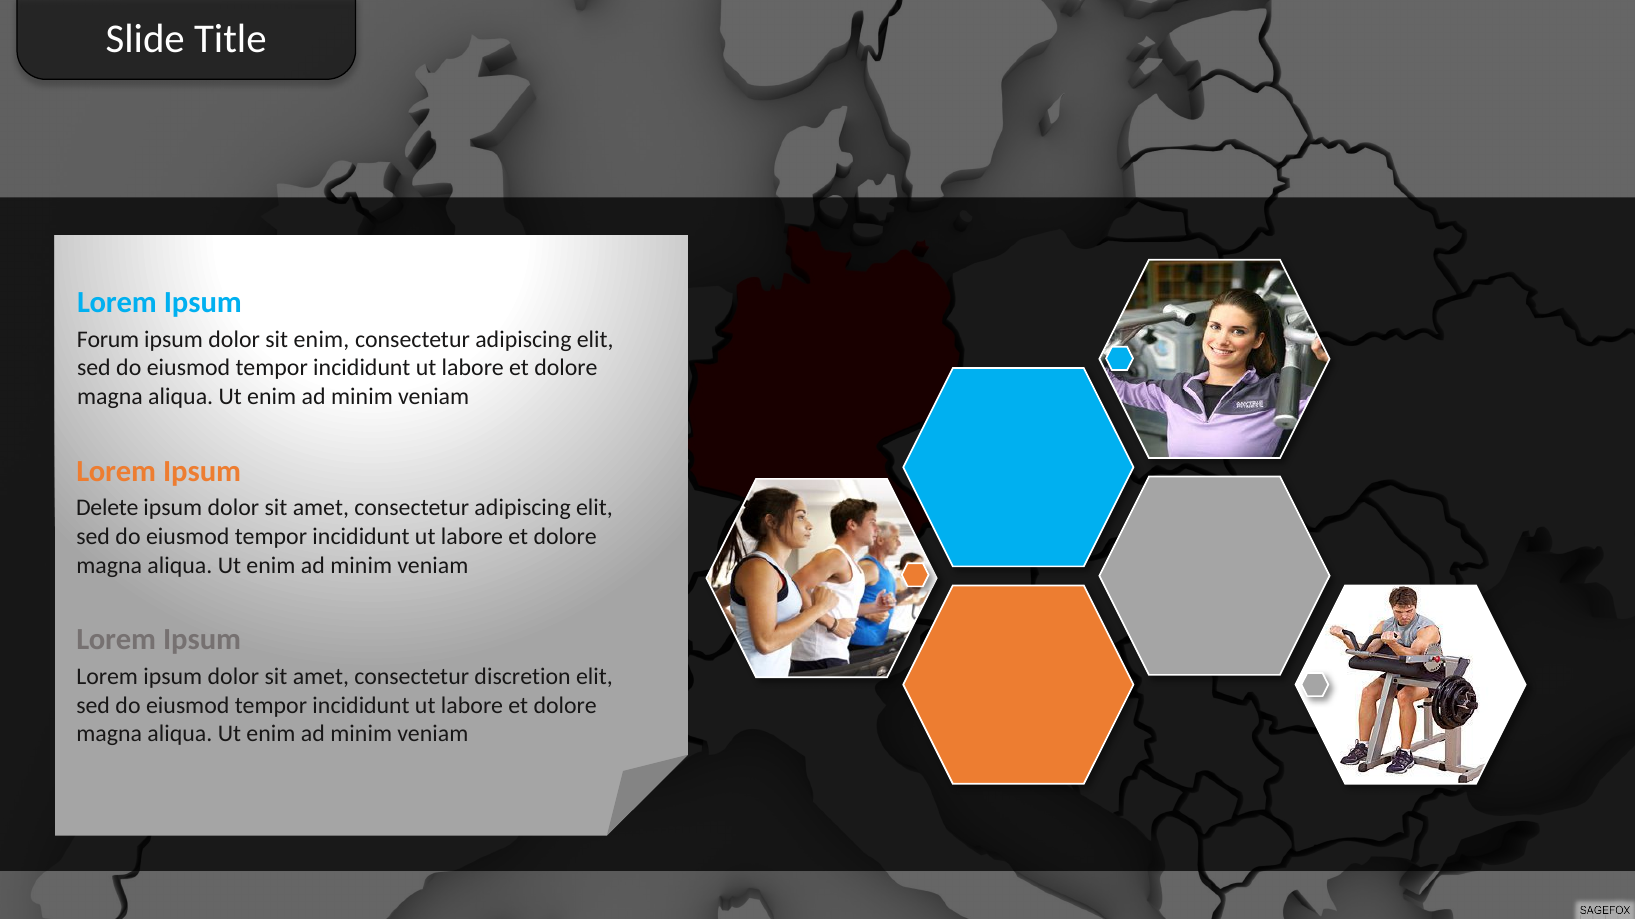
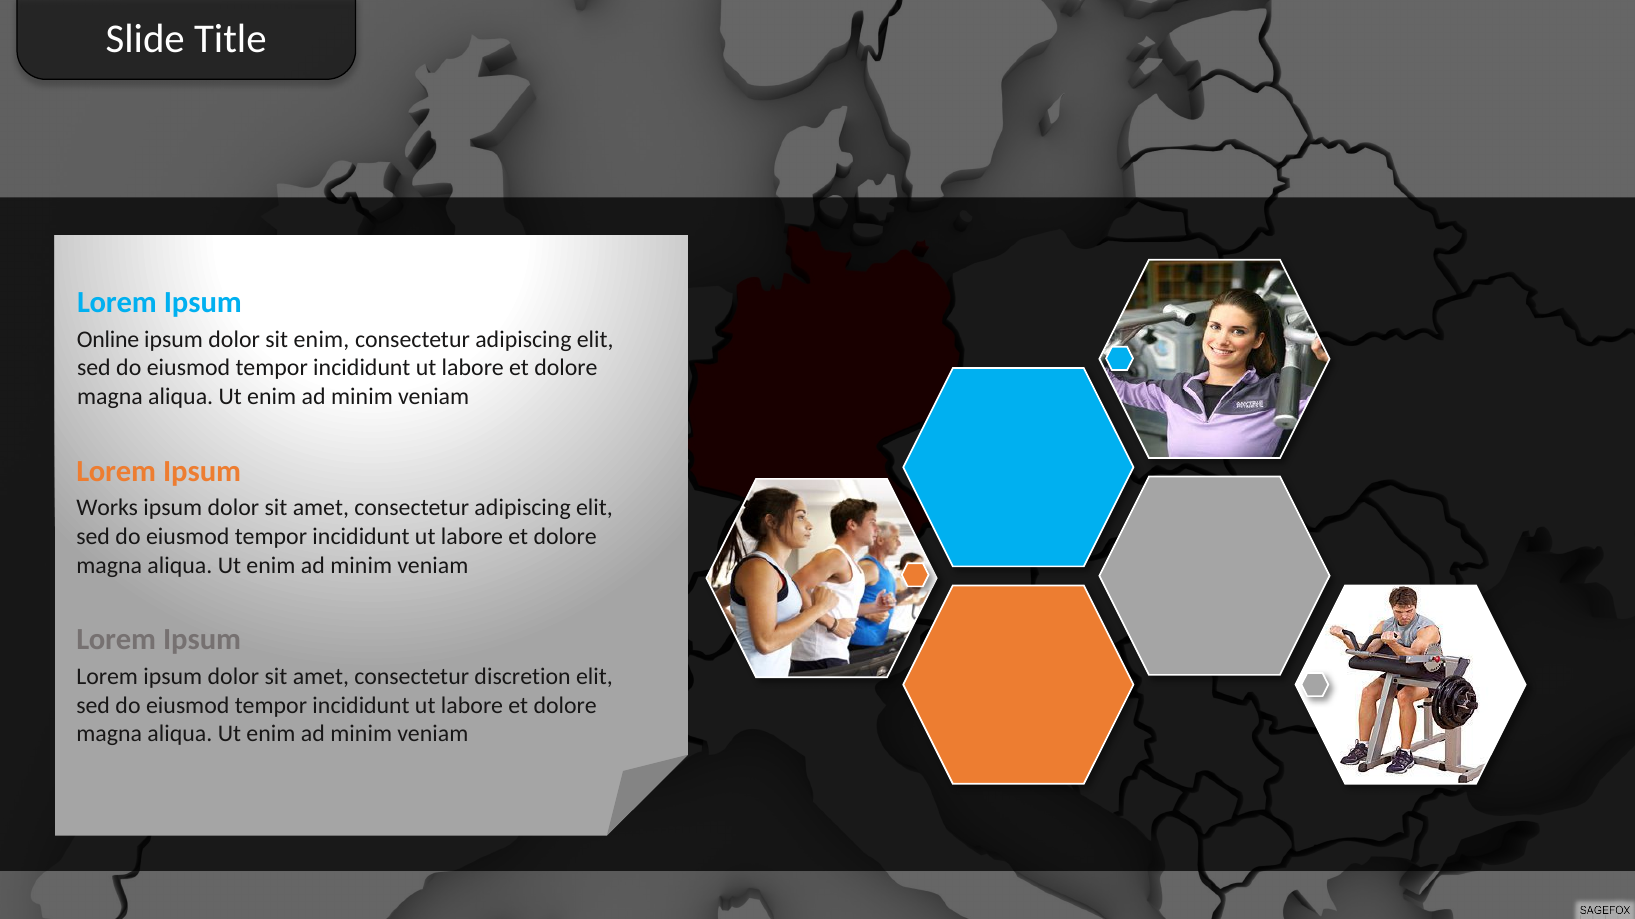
Forum: Forum -> Online (108, 340)
Delete: Delete -> Works (107, 508)
